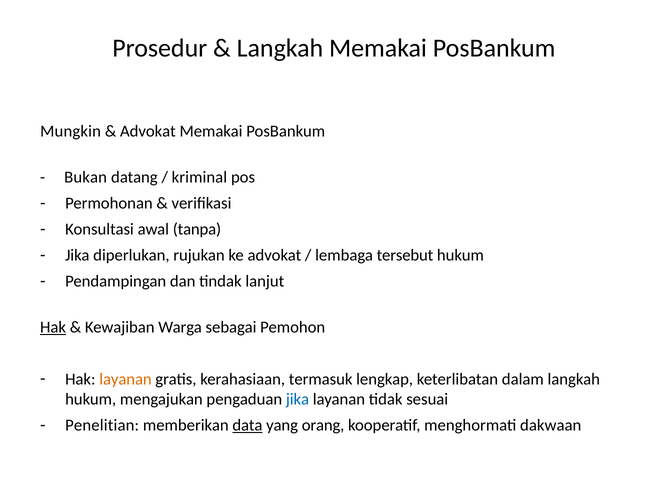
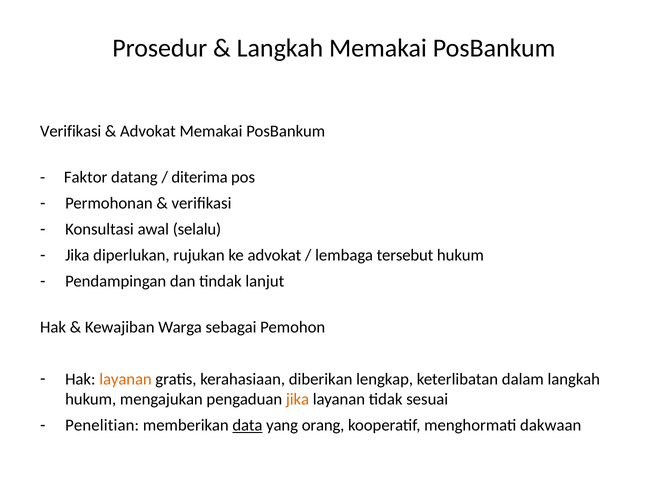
Mungkin: Mungkin -> Verifikasi (71, 131)
Bukan: Bukan -> Faktor (86, 177)
kriminal: kriminal -> diterima (200, 177)
tanpa: tanpa -> selalu (197, 229)
Hak underline: present -> none (53, 327)
termasuk: termasuk -> diberikan (321, 379)
jika colour: blue -> orange (297, 399)
